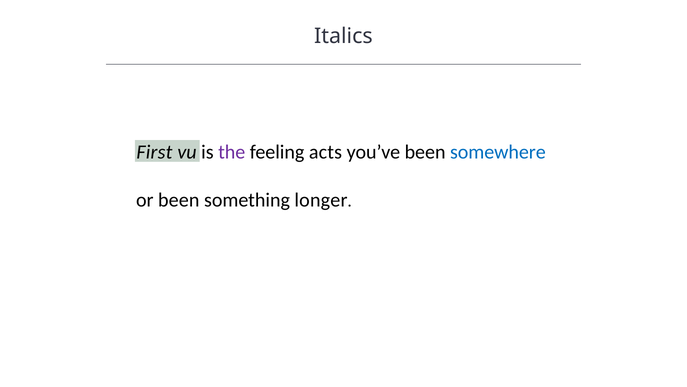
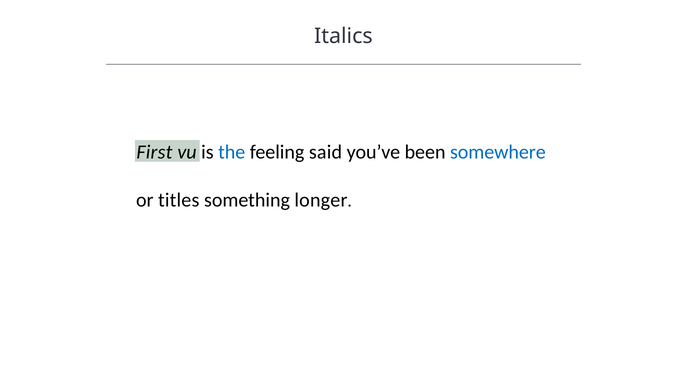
the colour: purple -> blue (232, 152)
acts: acts -> said (325, 152)
or been: been -> titles (179, 200)
